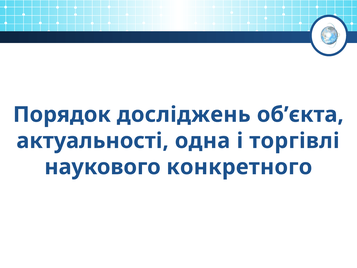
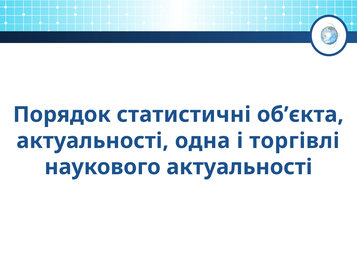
досліджень: досліджень -> статистичні (184, 115)
наукового конкретного: конкретного -> актуальності (239, 167)
